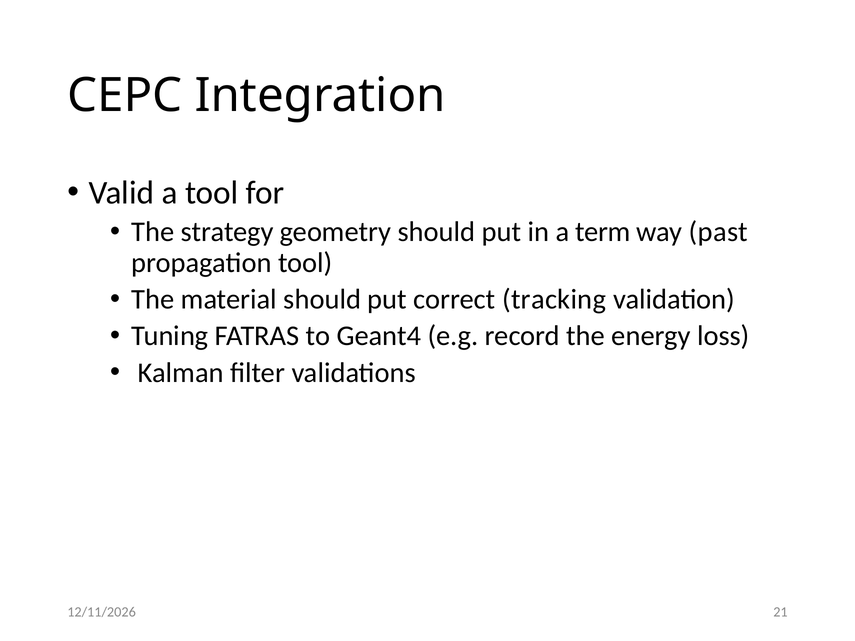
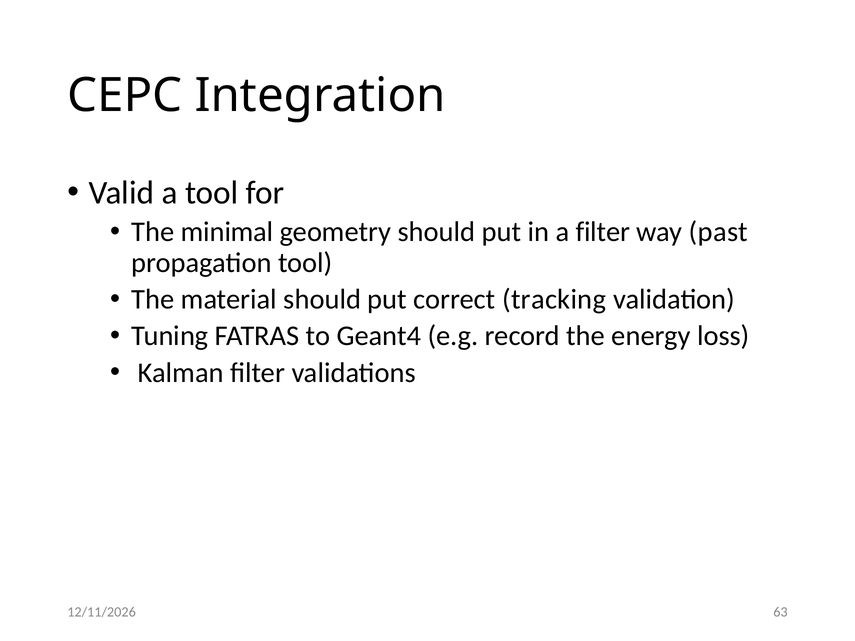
strategy: strategy -> minimal (227, 232)
a term: term -> filter (603, 232)
21: 21 -> 63 (780, 612)
